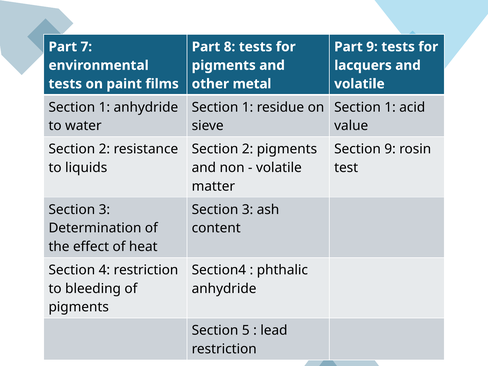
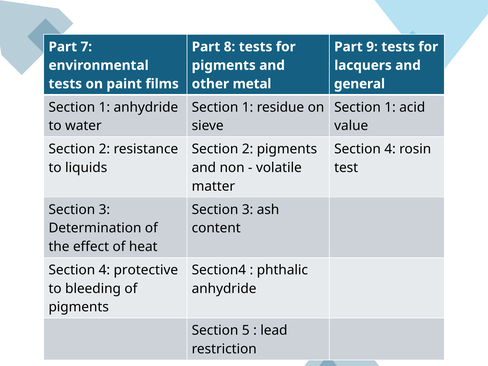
volatile: volatile -> general (359, 84)
9: 9 -> 4 (390, 149)
4 restriction: restriction -> protective (146, 270)
